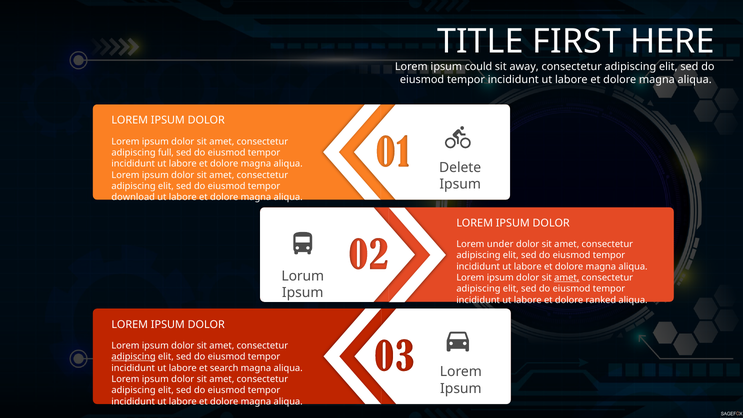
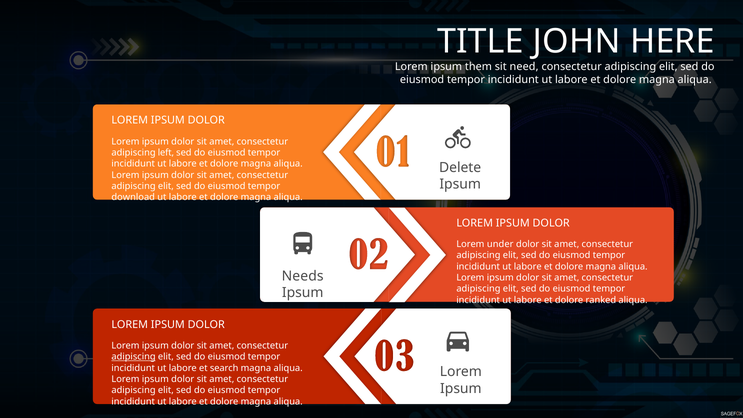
FIRST: FIRST -> JOHN (577, 41)
could: could -> them (478, 67)
away: away -> need (524, 67)
full: full -> left (166, 153)
Lorum: Lorum -> Needs (303, 276)
amet underline: present -> none (567, 278)
